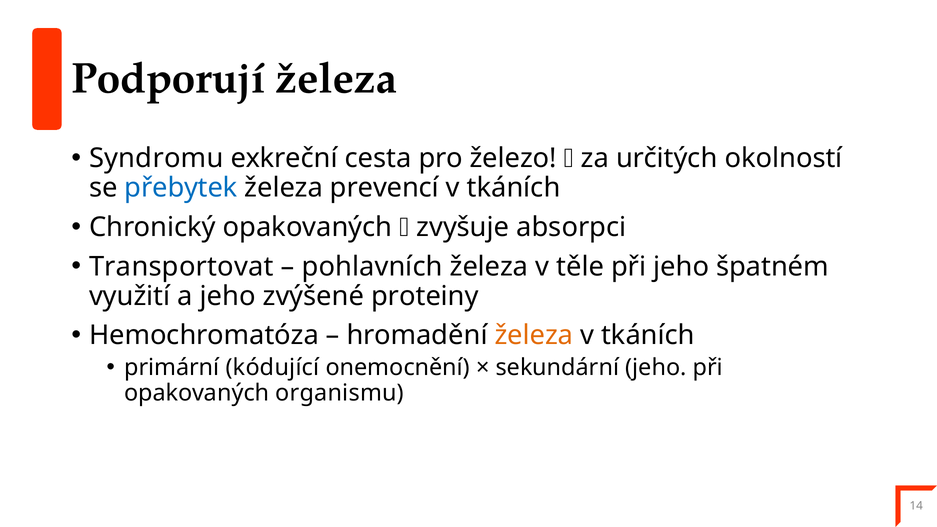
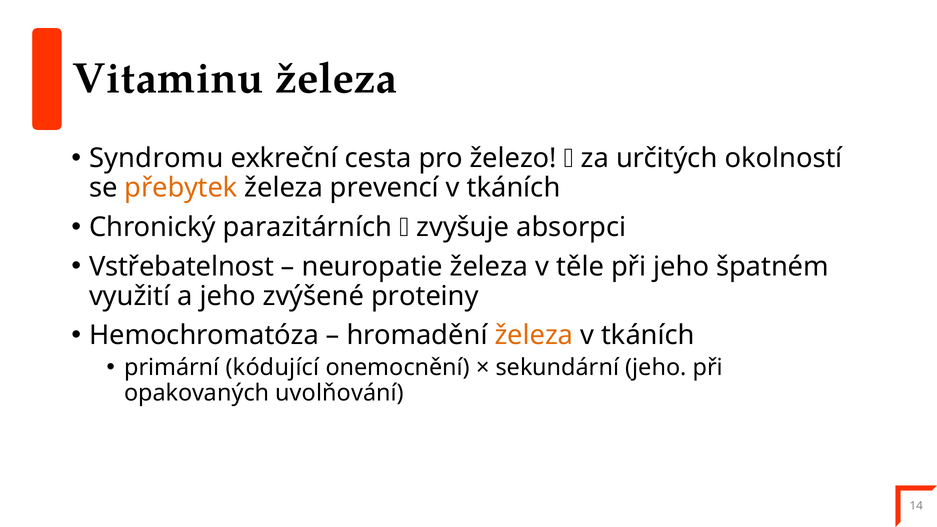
Podporují: Podporují -> Vitaminu (168, 79)
přebytek colour: blue -> orange (181, 188)
Chronický opakovaných: opakovaných -> parazitárních (308, 227)
Transportovat: Transportovat -> Vstřebatelnost (182, 267)
pohlavních: pohlavních -> neuropatie (372, 267)
organismu: organismu -> uvolňování (340, 393)
